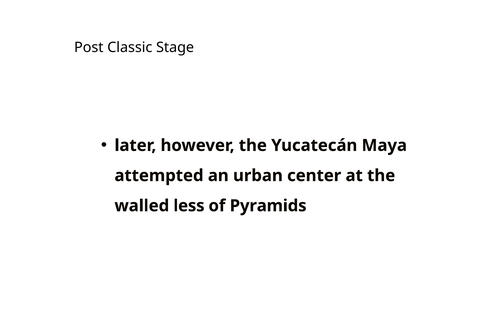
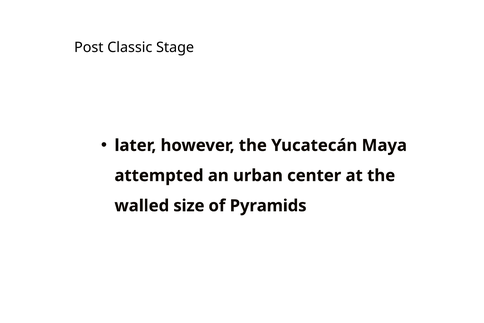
less: less -> size (189, 206)
